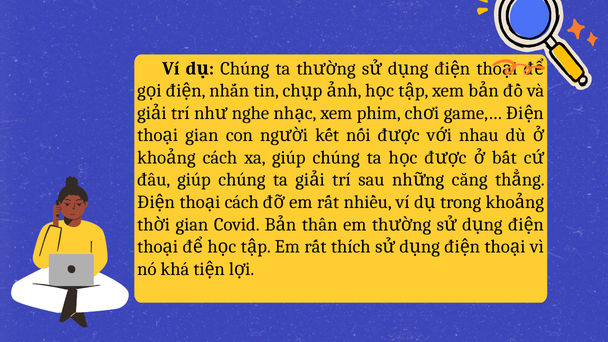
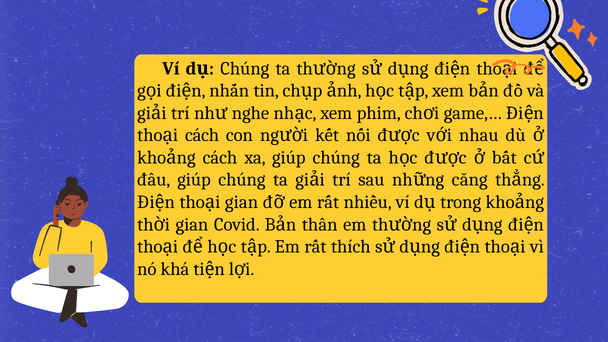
gian: gian -> cách (202, 135)
cách: cách -> gian (242, 202)
